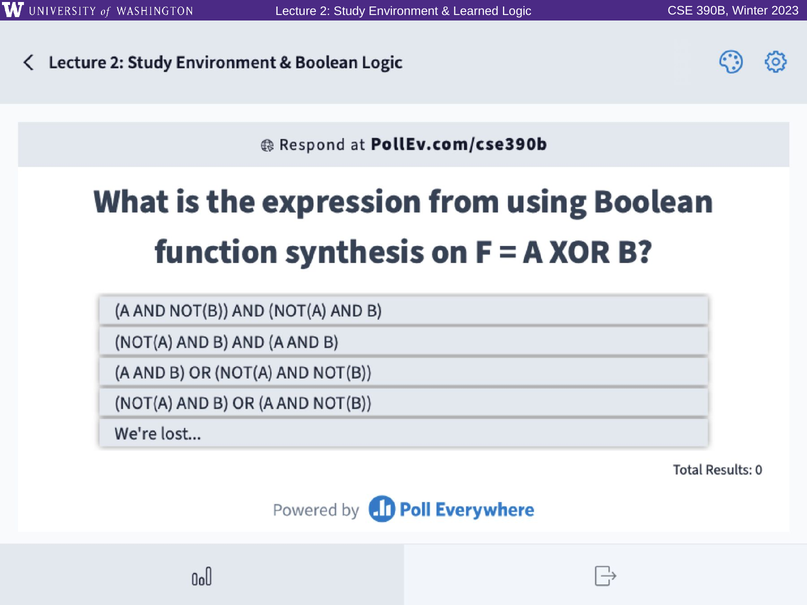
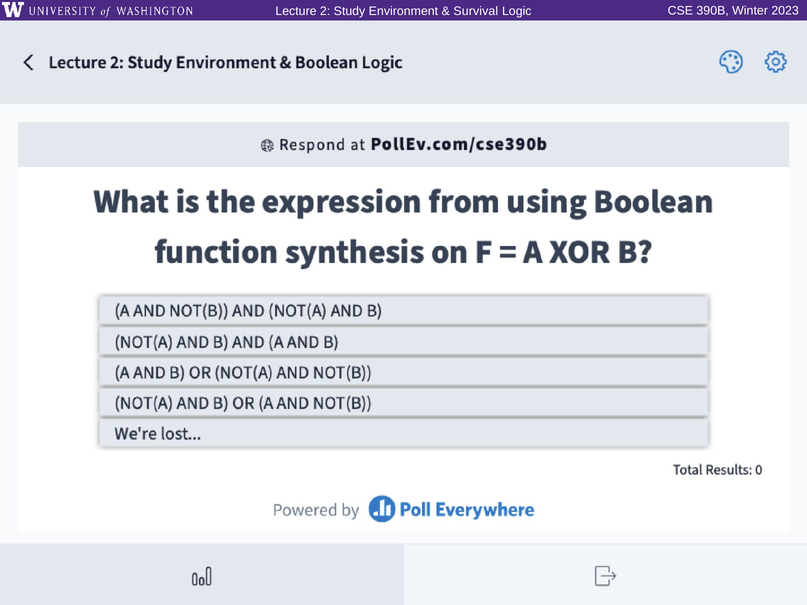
Learned: Learned -> Survival (476, 11)
